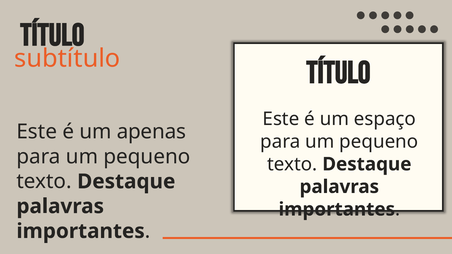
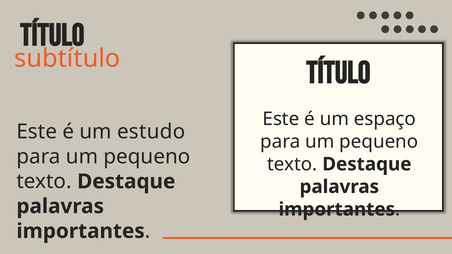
apenas: apenas -> estudo (151, 132)
